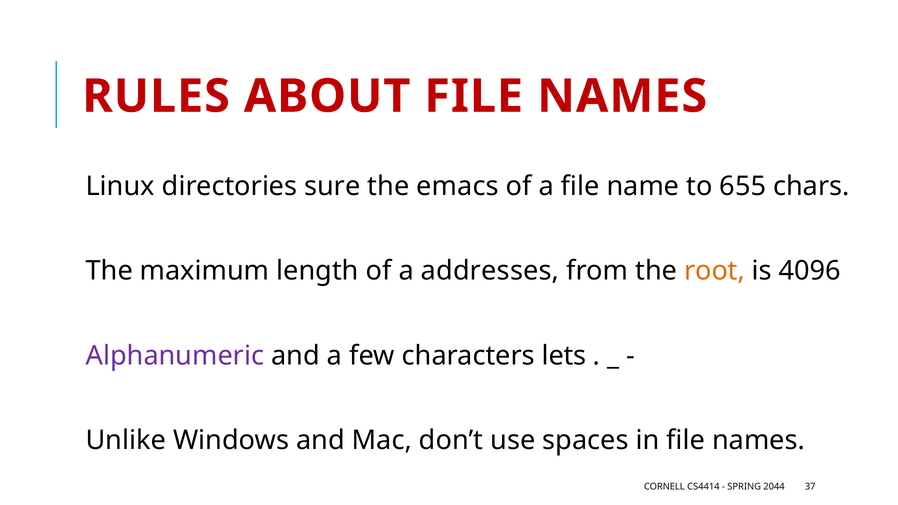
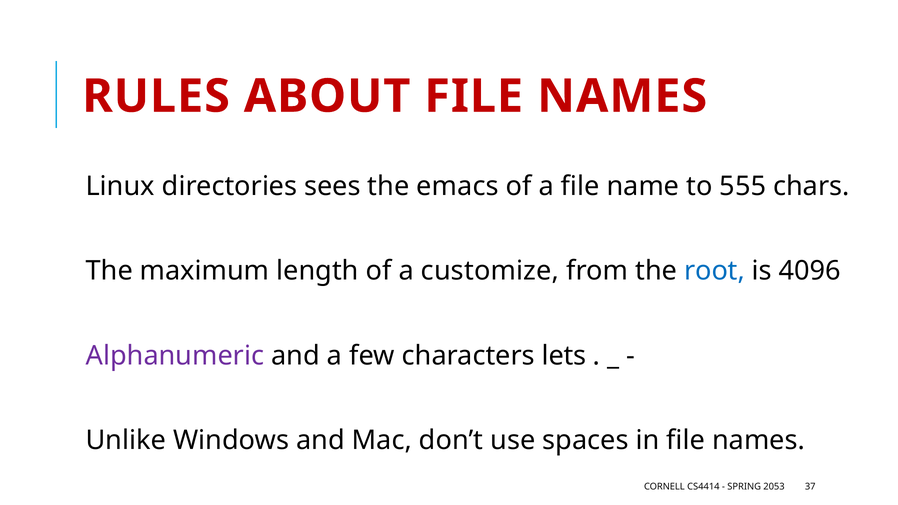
sure: sure -> sees (332, 186)
655: 655 -> 555 (743, 186)
addresses: addresses -> customize (490, 271)
root colour: orange -> blue (715, 271)
2044: 2044 -> 2053 (774, 487)
